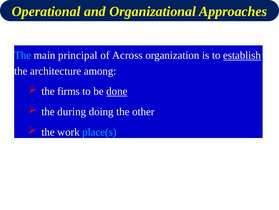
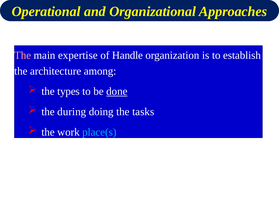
The colour: light blue -> pink (23, 55)
principal: principal -> expertise (78, 55)
Across: Across -> Handle (128, 55)
establish underline: present -> none (242, 55)
firms: firms -> types (69, 91)
other: other -> tasks (143, 111)
